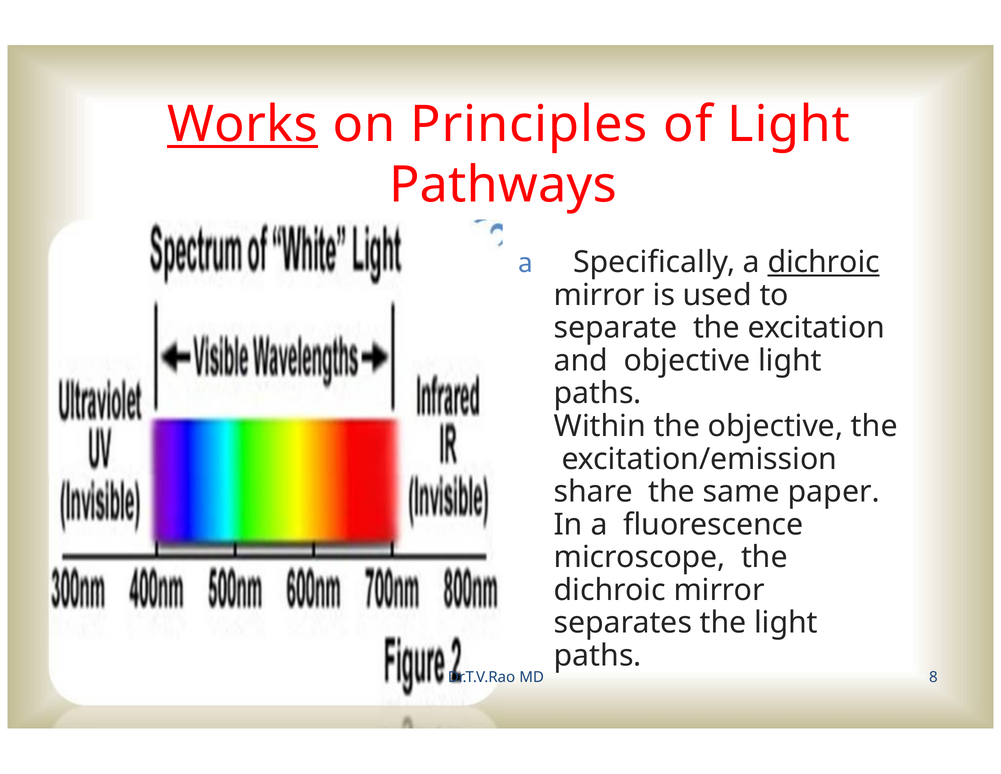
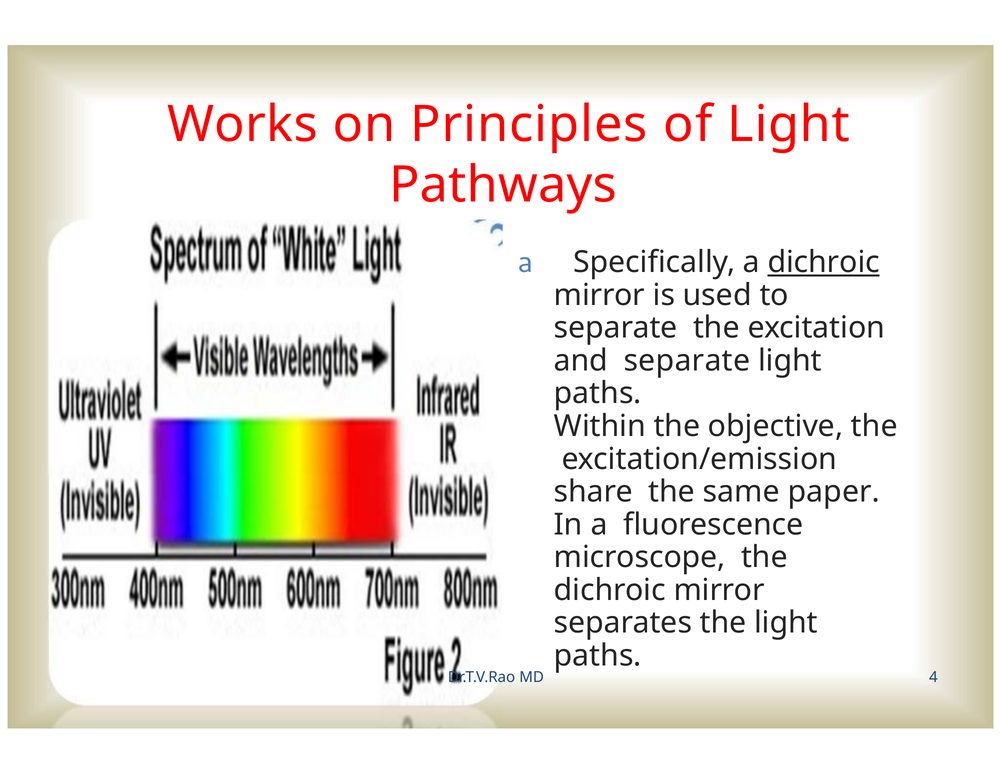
Works underline: present -> none (243, 125)
and objective: objective -> separate (687, 360)
8: 8 -> 4 (933, 677)
